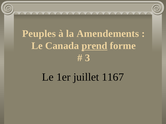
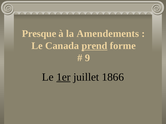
Peuples: Peuples -> Presque (39, 34)
3: 3 -> 9 (87, 58)
1er underline: none -> present (63, 77)
1167: 1167 -> 1866 (113, 77)
